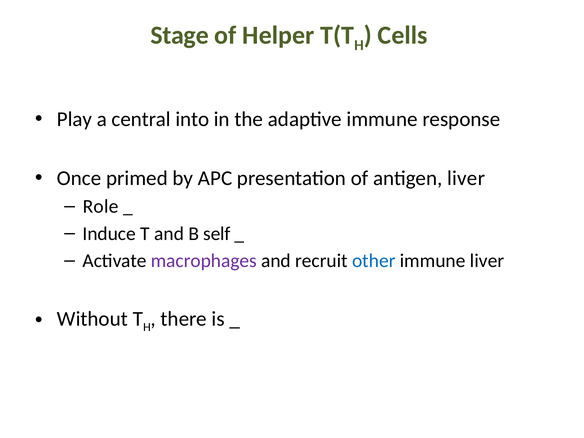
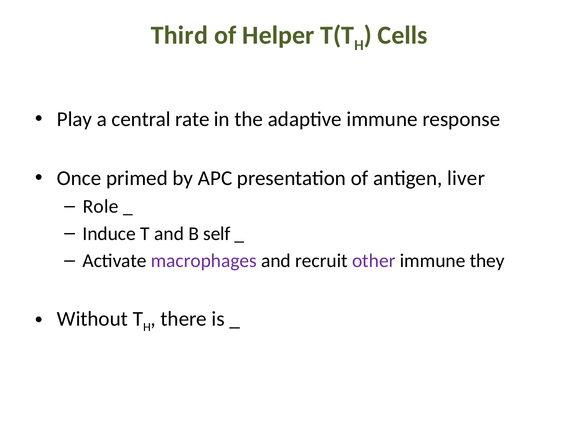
Stage: Stage -> Third (179, 35)
into: into -> rate (192, 119)
other colour: blue -> purple (374, 261)
immune liver: liver -> they (487, 261)
